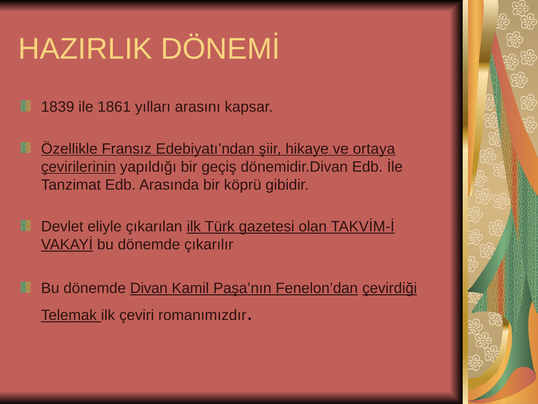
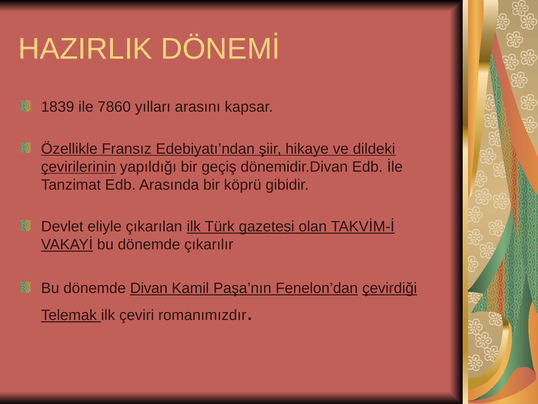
1861: 1861 -> 7860 (114, 107)
ortaya: ortaya -> dildeki (374, 149)
